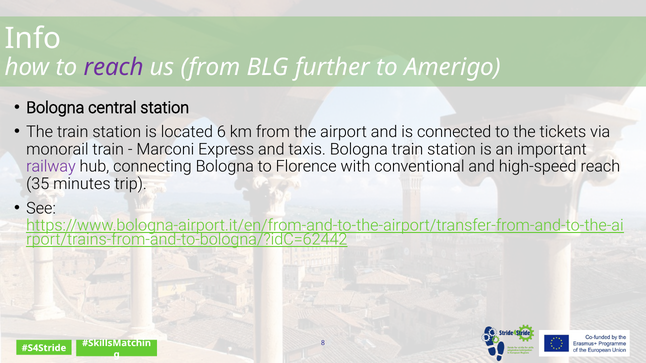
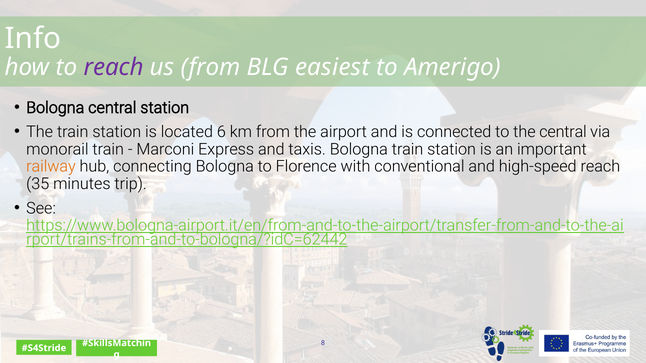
further: further -> easiest (332, 67)
the tickets: tickets -> central (563, 132)
railway colour: purple -> orange (51, 167)
